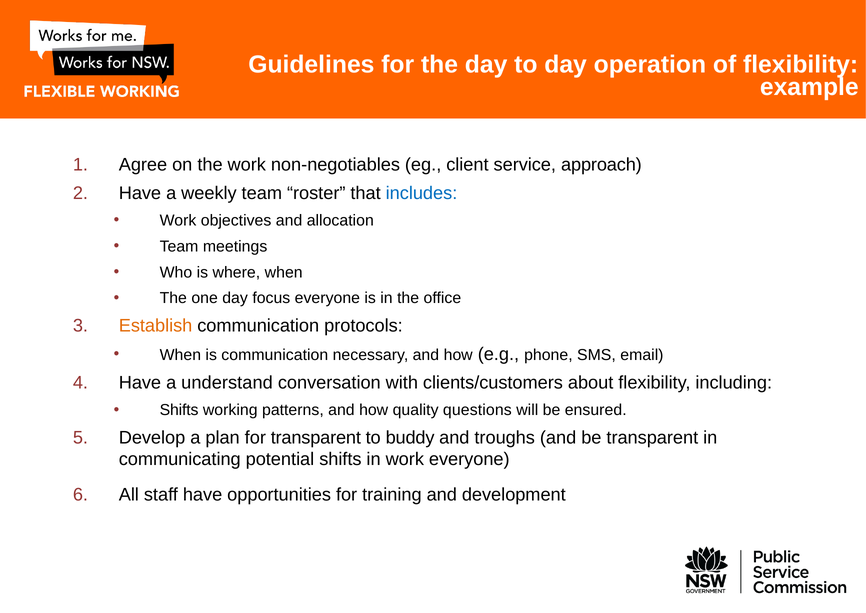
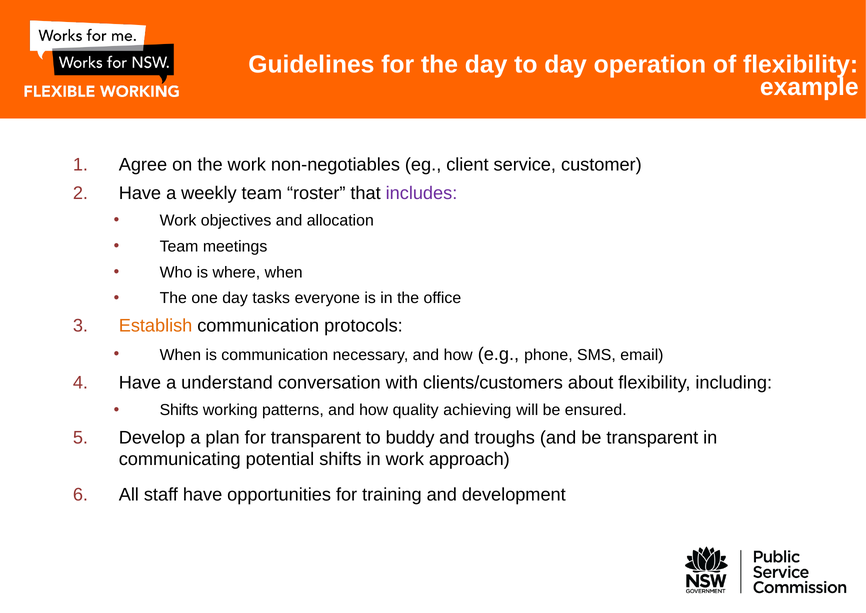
approach: approach -> customer (601, 164)
includes colour: blue -> purple (421, 193)
focus: focus -> tasks (271, 298)
questions: questions -> achieving (477, 410)
work everyone: everyone -> approach (469, 459)
